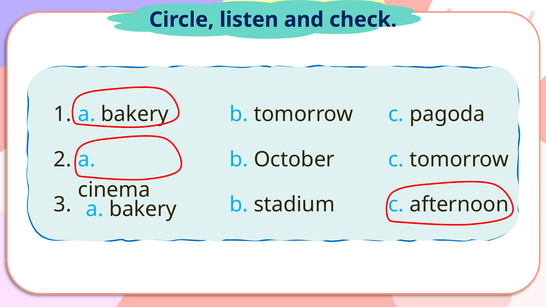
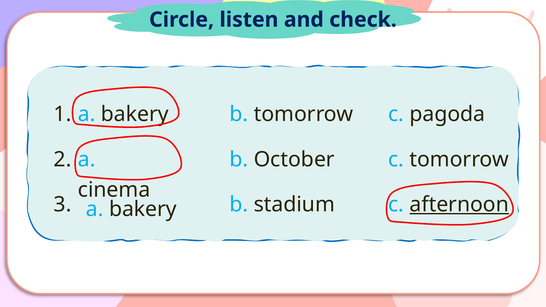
afternoon underline: none -> present (459, 205)
